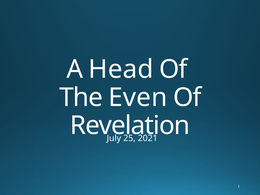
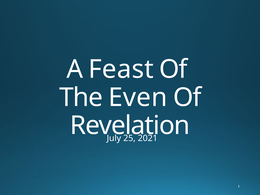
Head: Head -> Feast (121, 69)
